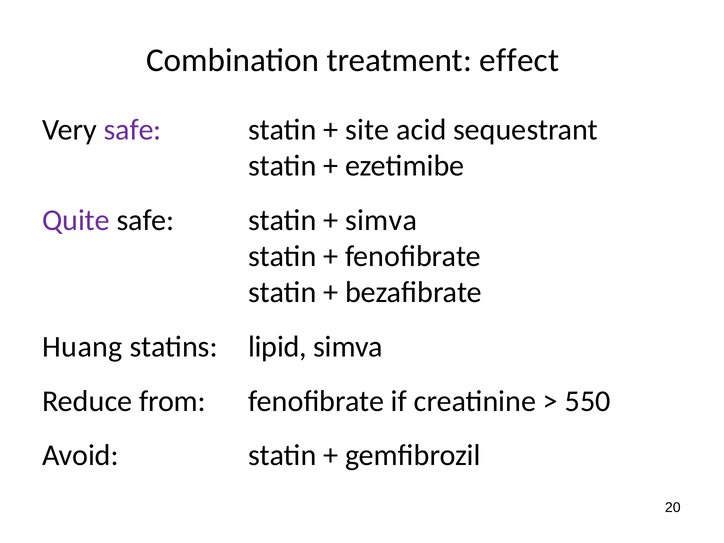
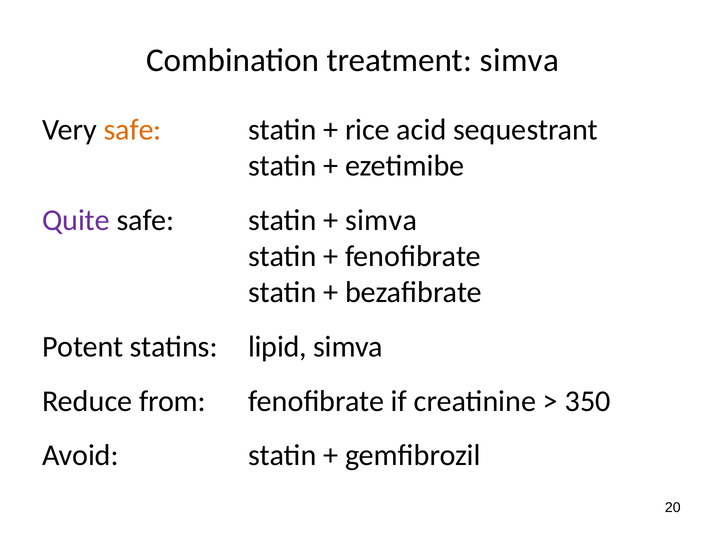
treatment effect: effect -> simva (519, 60)
safe colour: purple -> orange (133, 130)
site: site -> rice (367, 130)
Huang: Huang -> Potent (83, 347)
550: 550 -> 350 (588, 401)
